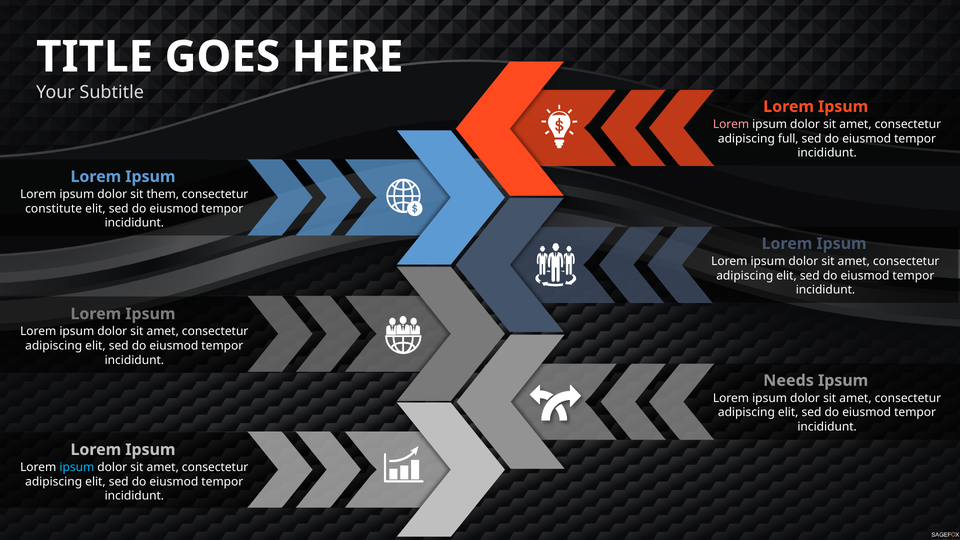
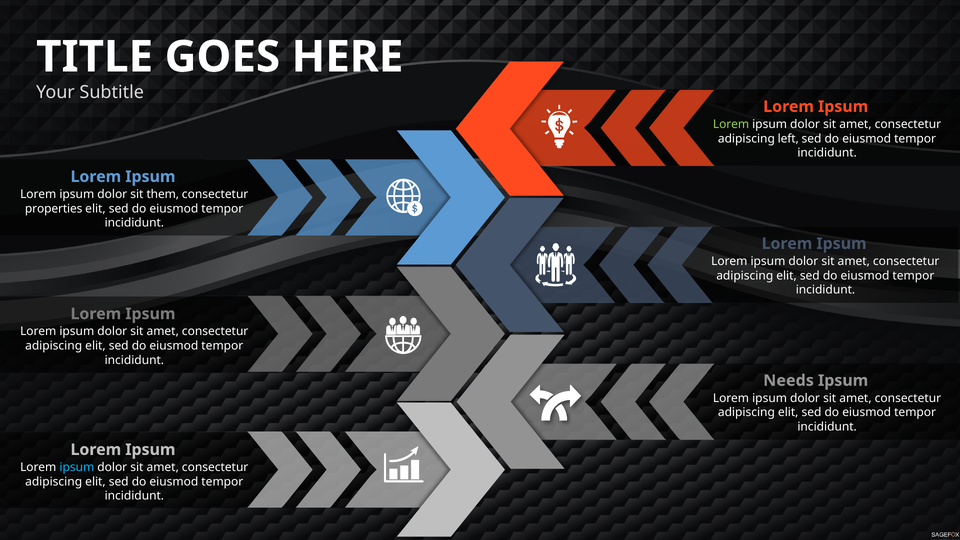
Lorem colour: pink -> light green (731, 124)
full: full -> left (788, 139)
constitute: constitute -> properties (54, 209)
